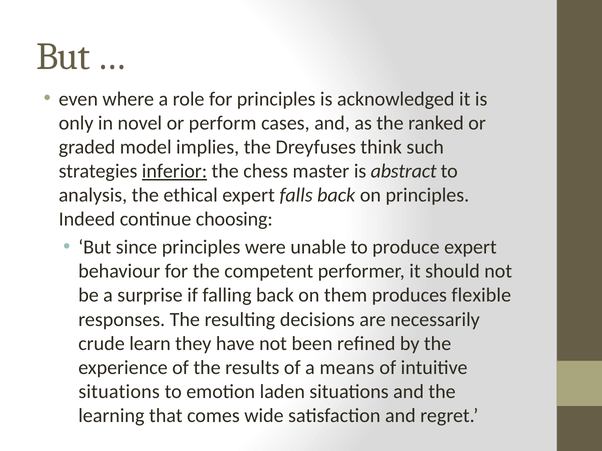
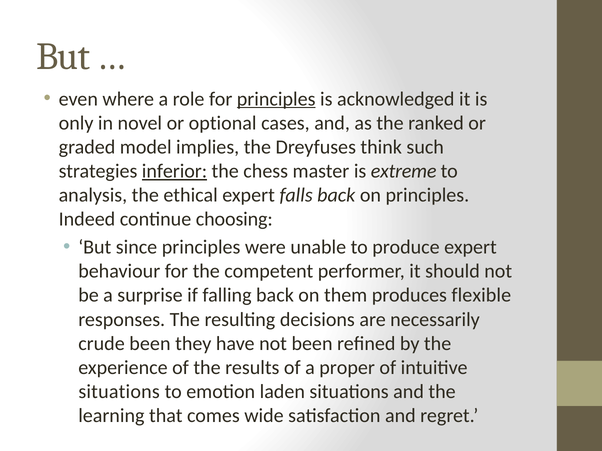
principles underline: none -> present (276, 99)
perform: perform -> optional (223, 123)
abstract: abstract -> extreme (404, 171)
crude learn: learn -> been (150, 344)
means: means -> proper (347, 368)
